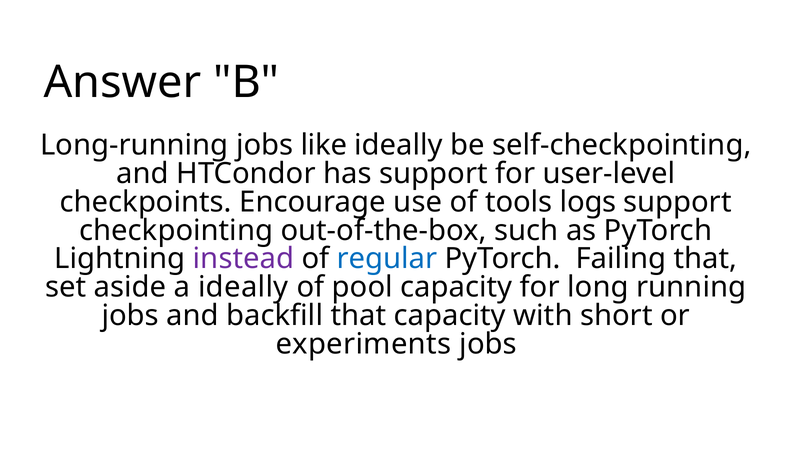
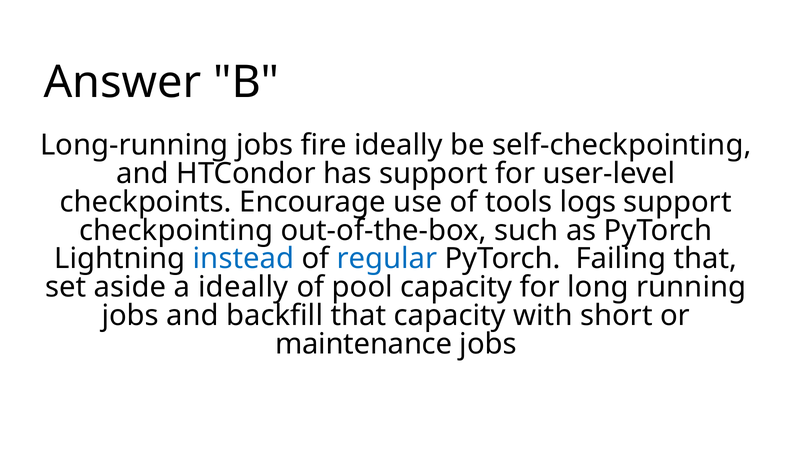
like: like -> fire (324, 145)
instead colour: purple -> blue (243, 259)
experiments: experiments -> maintenance (364, 344)
